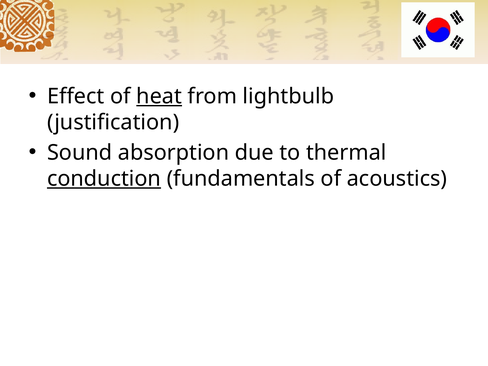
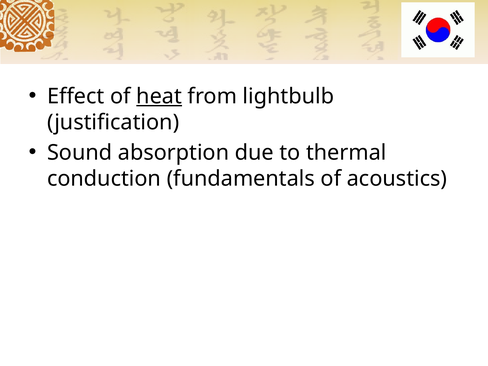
conduction underline: present -> none (104, 179)
